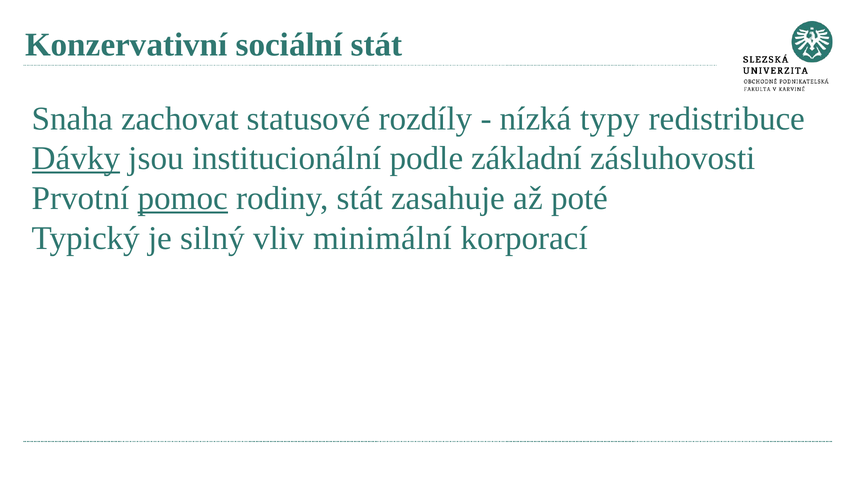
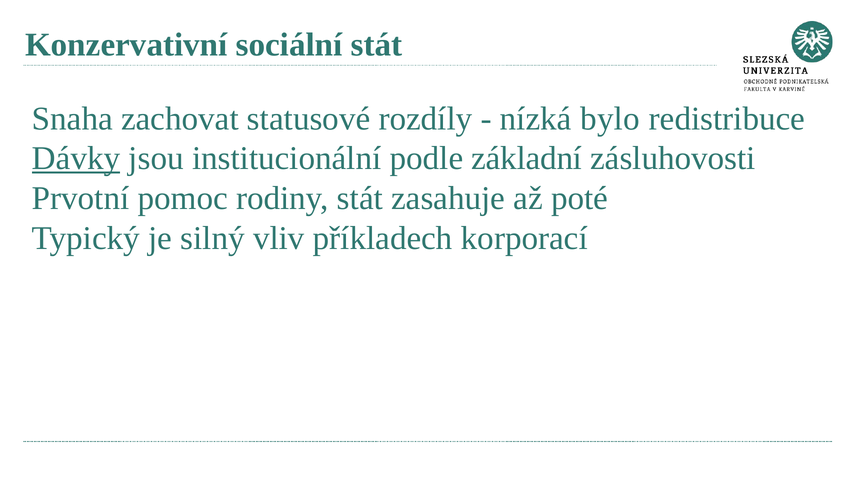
typy: typy -> bylo (610, 119)
pomoc underline: present -> none (183, 198)
minimální: minimální -> příkladech (383, 238)
